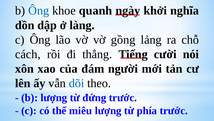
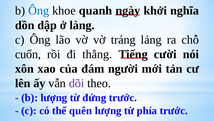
gồng: gồng -> tráng (123, 40)
cách: cách -> cuốn (28, 54)
dõi colour: blue -> purple (77, 83)
miêu: miêu -> quên (81, 110)
